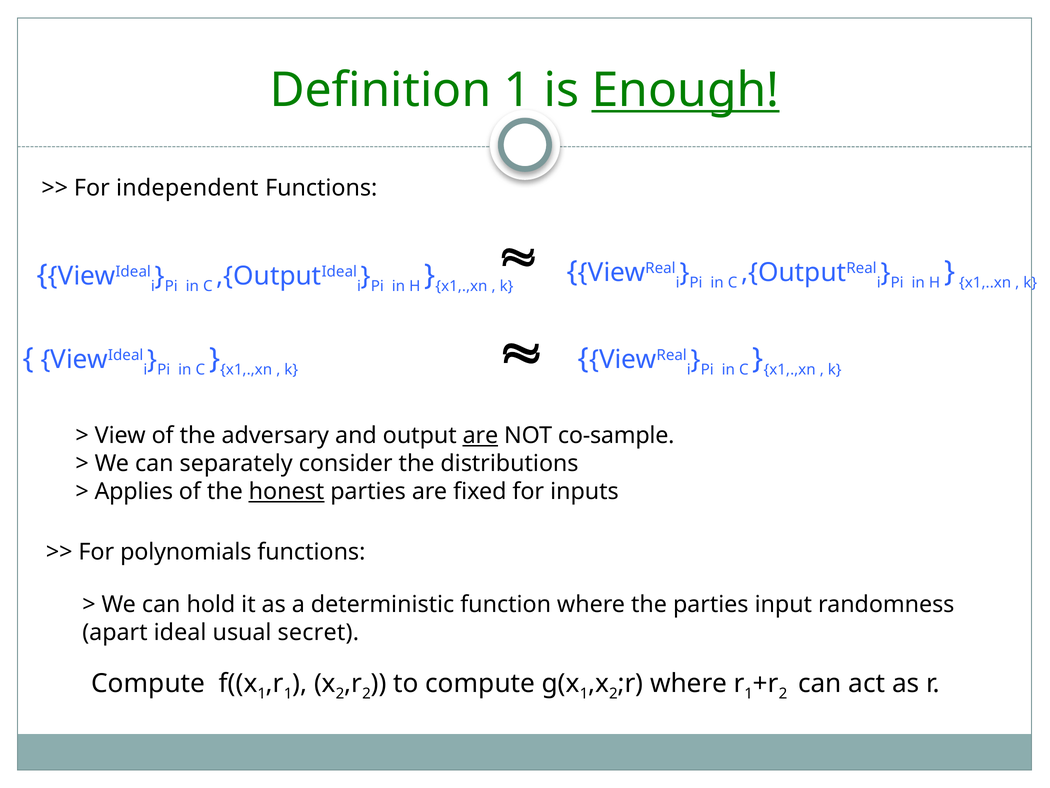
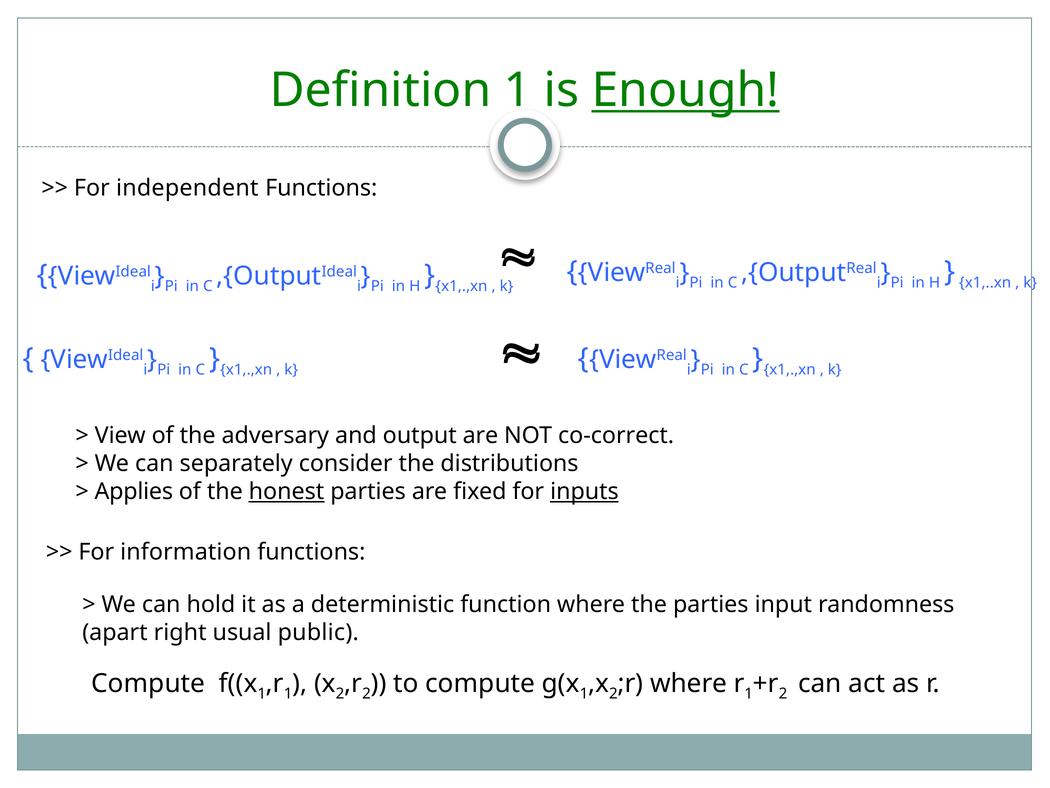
are underline: present -> none (480, 435)
co-sample: co-sample -> co-correct (616, 435)
inputs underline: none -> present (584, 491)
polynomials: polynomials -> information (186, 552)
ideal: ideal -> right (180, 632)
secret: secret -> public (318, 632)
